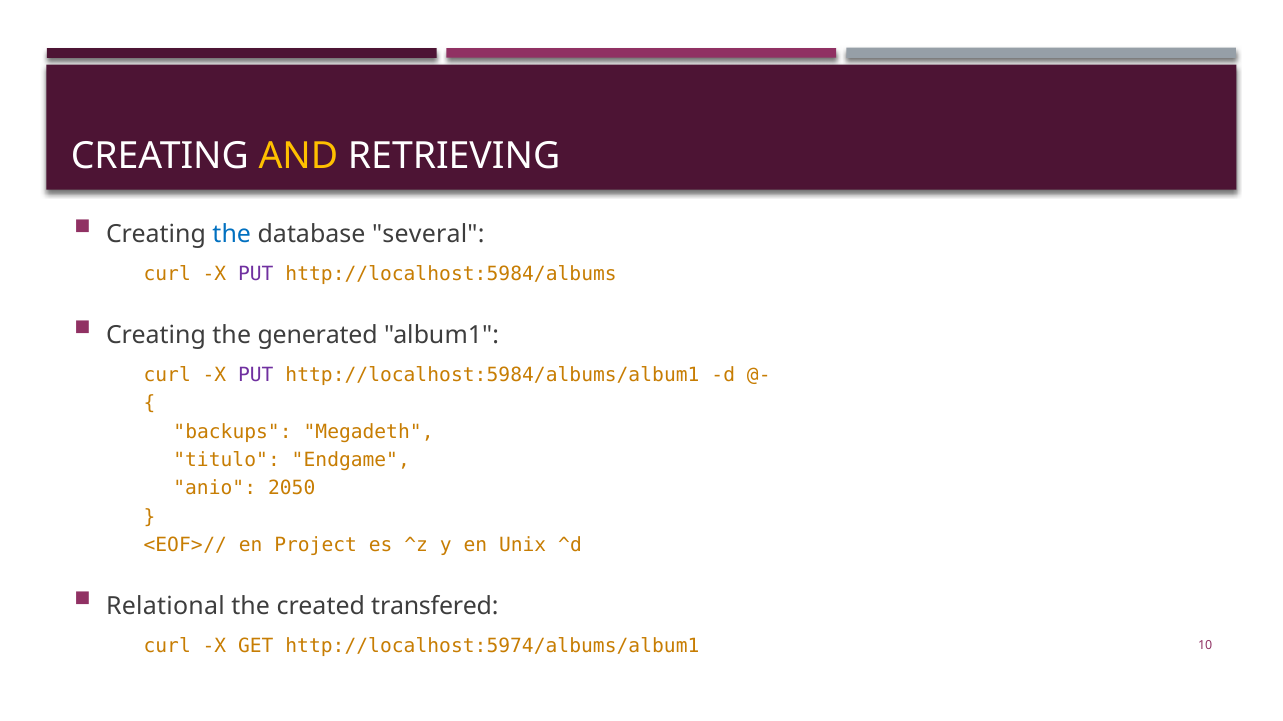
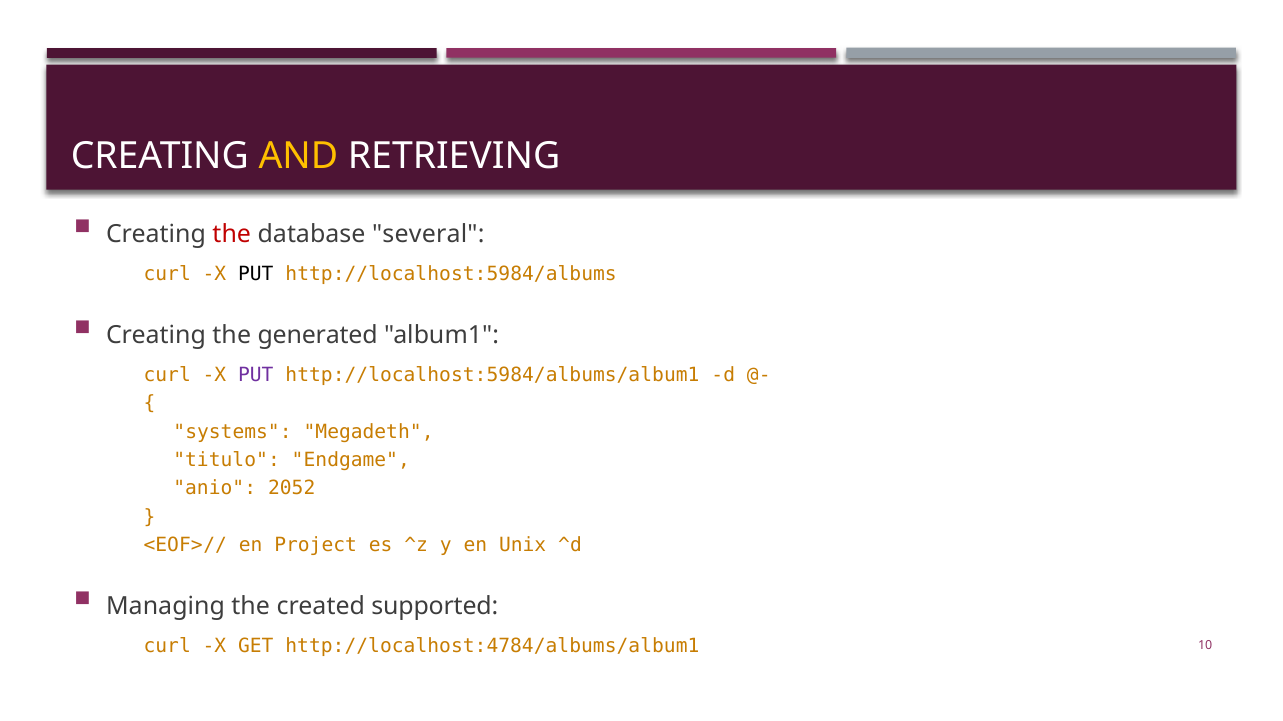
the colour: blue -> red (232, 234)
PUT colour: purple -> black (256, 274)
backups: backups -> systems (233, 432)
2050: 2050 -> 2052 (292, 489)
Relational: Relational -> Managing (165, 607)
transfered: transfered -> supported (435, 607)
http://localhost:5974/albums/album1: http://localhost:5974/albums/album1 -> http://localhost:4784/albums/album1 (492, 647)
